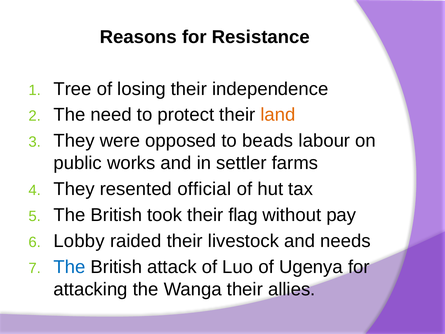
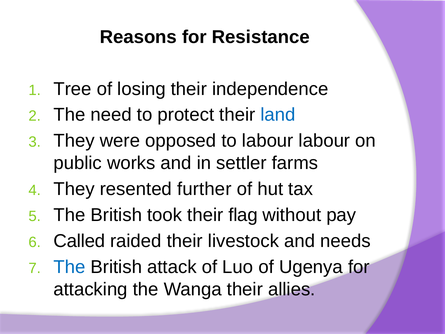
land colour: orange -> blue (278, 115)
to beads: beads -> labour (268, 141)
official: official -> further (204, 189)
Lobby: Lobby -> Called (79, 241)
